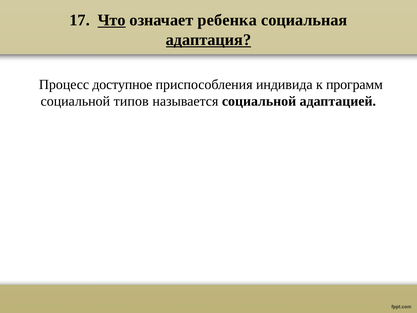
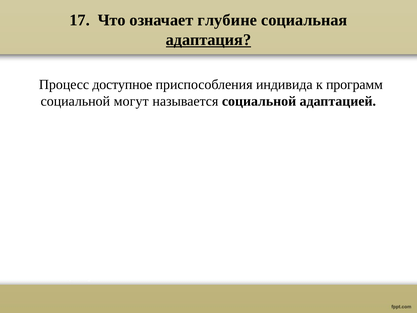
Что underline: present -> none (112, 20)
ребенка: ребенка -> глубине (227, 20)
типов: типов -> могут (131, 101)
